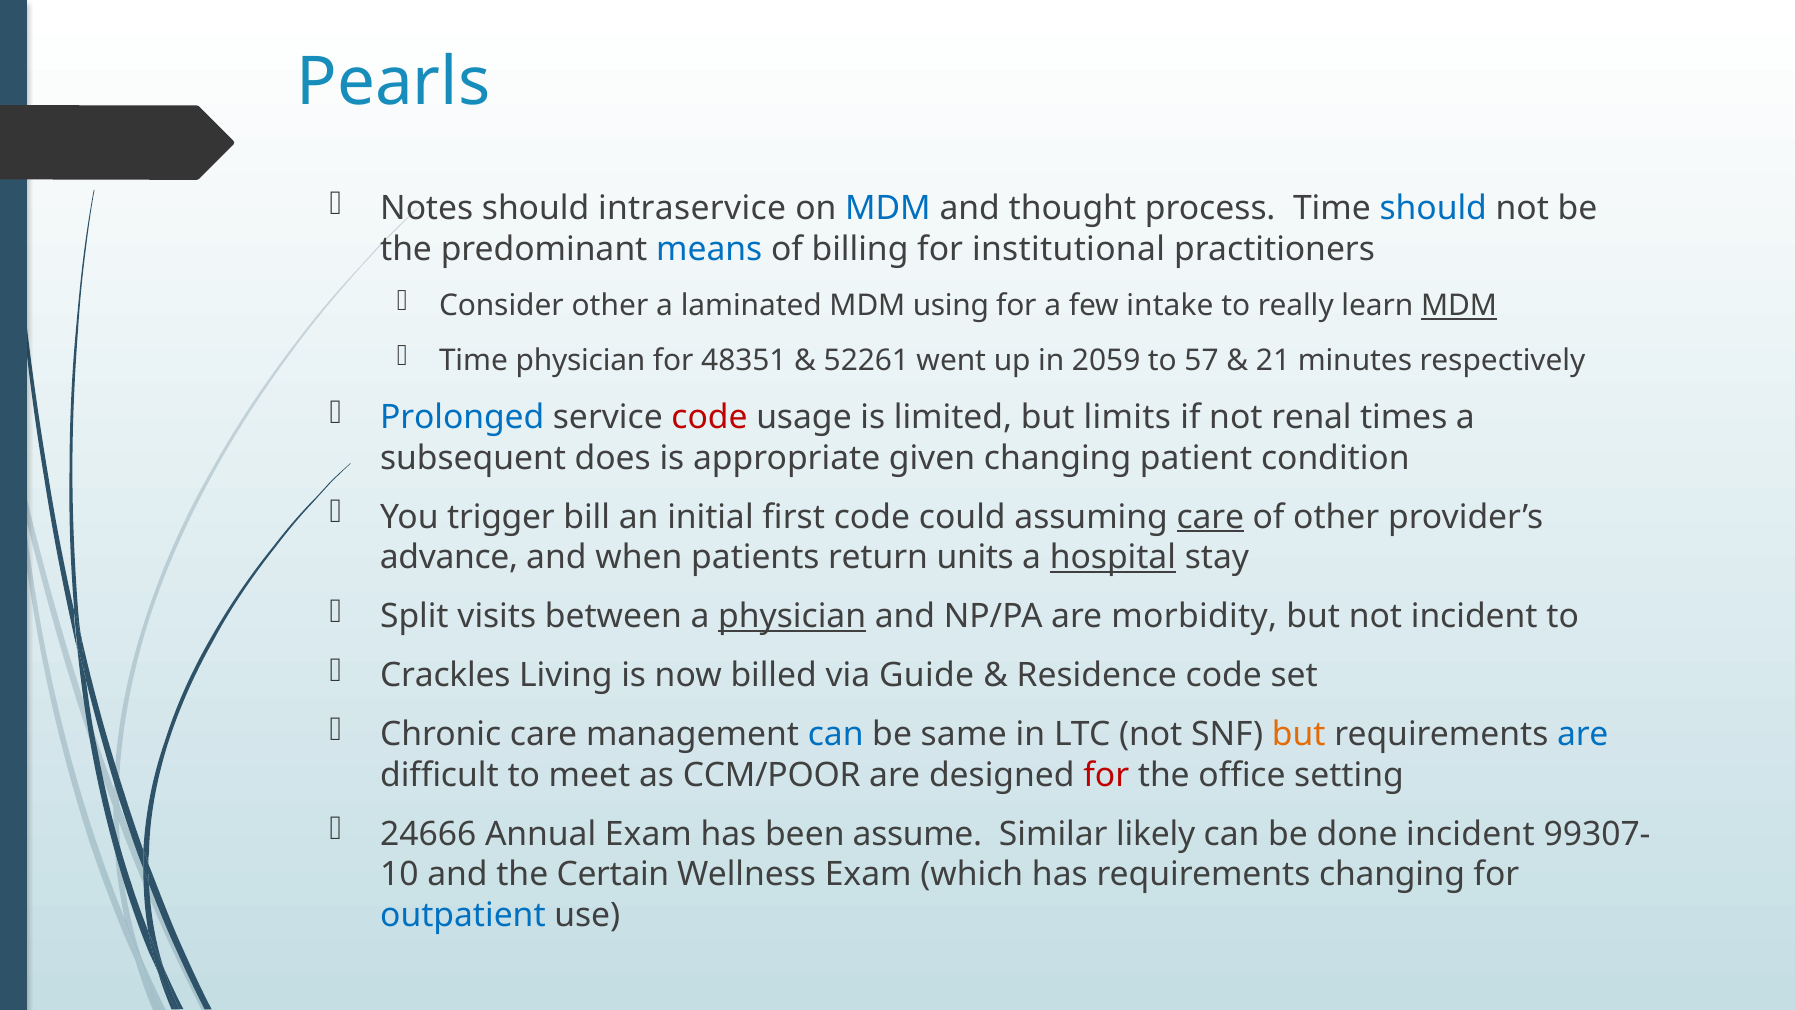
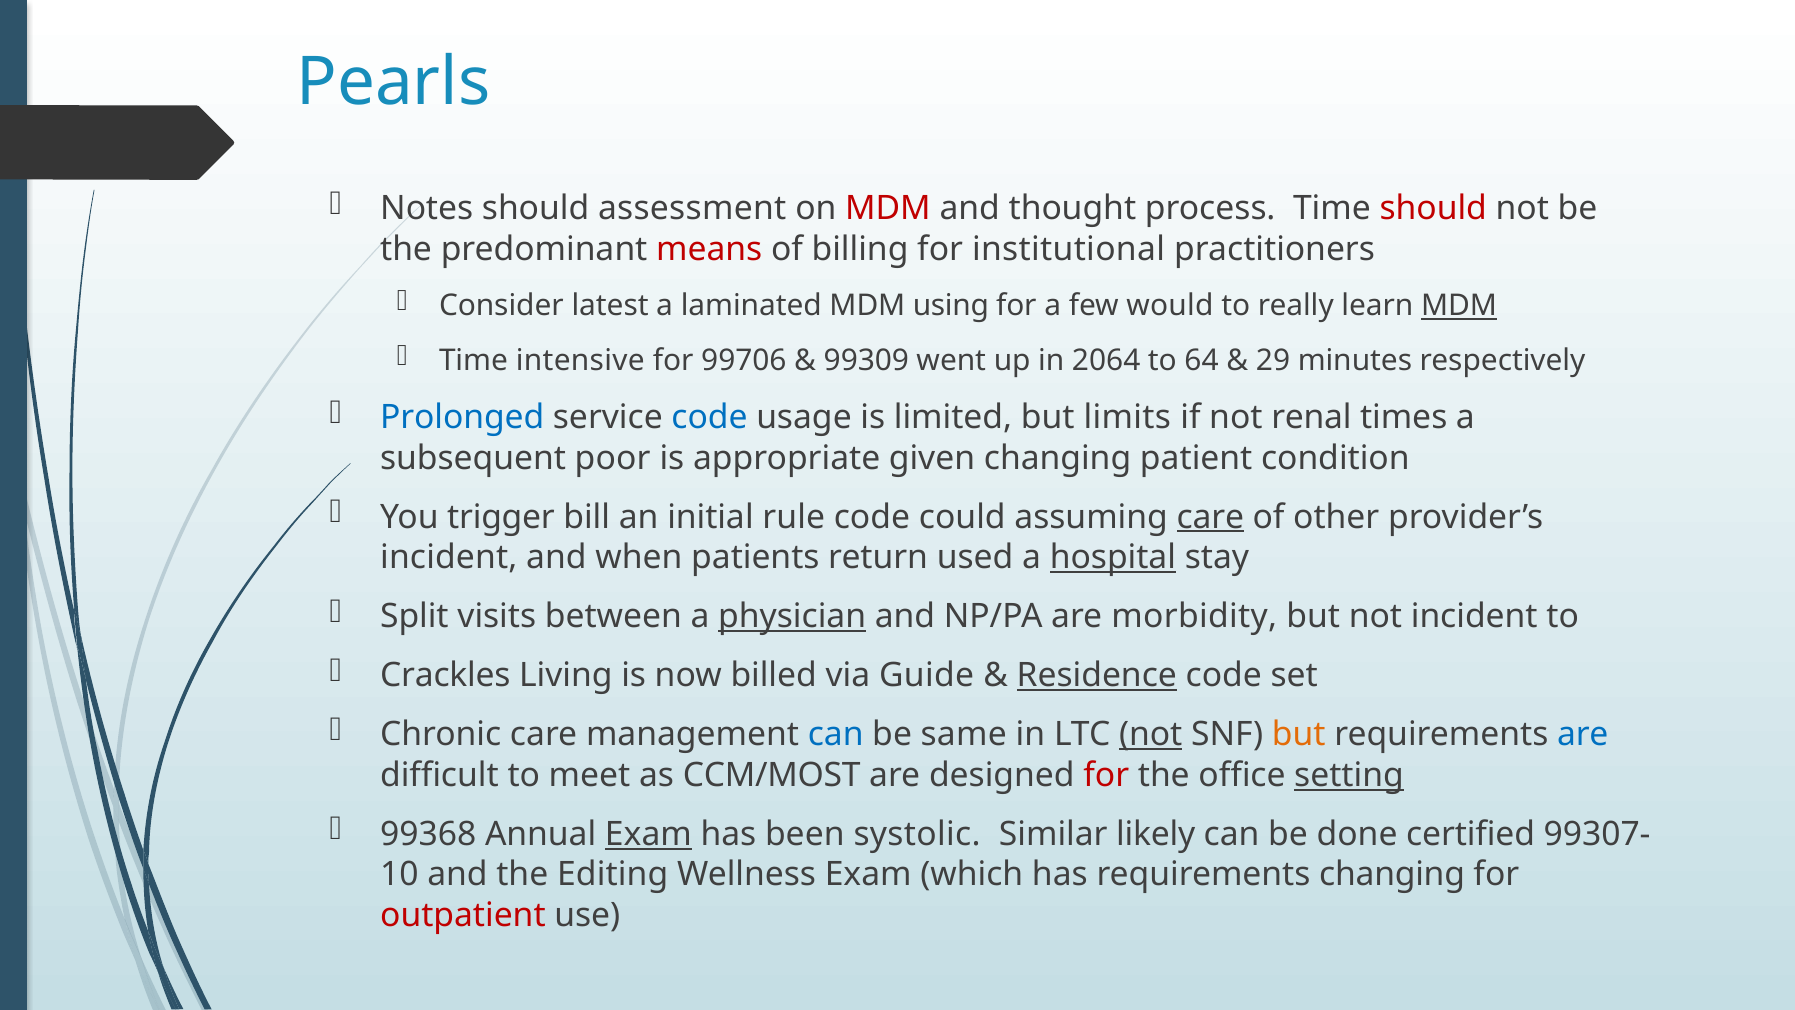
intraservice: intraservice -> assessment (692, 209)
MDM colour: blue -> red (888, 209)
should colour: blue -> red (1433, 209)
means colour: blue -> red (709, 249)
Consider other: other -> latest (610, 306)
intake: intake -> would (1170, 306)
Time physician: physician -> intensive (580, 360)
48351: 48351 -> 99706 (744, 360)
52261: 52261 -> 99309 (866, 360)
2059: 2059 -> 2064 (1106, 360)
57: 57 -> 64 (1202, 360)
21: 21 -> 29 (1273, 360)
code colour: red -> blue (710, 417)
does: does -> poor (613, 458)
first: first -> rule (794, 517)
advance: advance -> incident (449, 557)
units: units -> used (975, 557)
Residence underline: none -> present (1097, 675)
not underline: none -> present (1151, 735)
CCM/POOR: CCM/POOR -> CCM/MOST (772, 775)
setting underline: none -> present (1349, 775)
24666: 24666 -> 99368 (428, 834)
Exam underline: none -> present (648, 834)
assume: assume -> systolic (917, 834)
done incident: incident -> certified (1471, 834)
Certain: Certain -> Editing (613, 874)
outpatient colour: blue -> red (463, 915)
